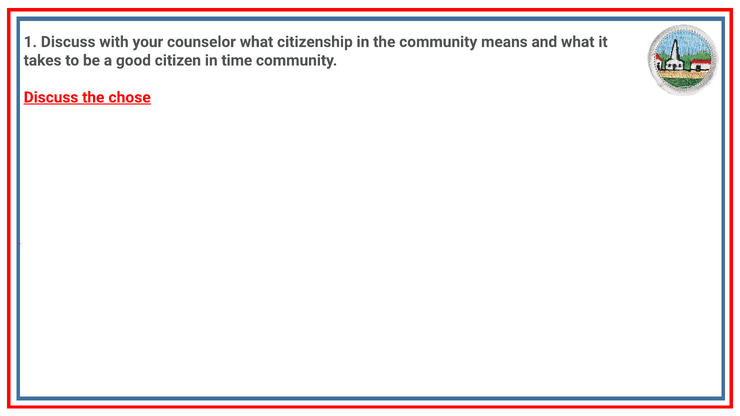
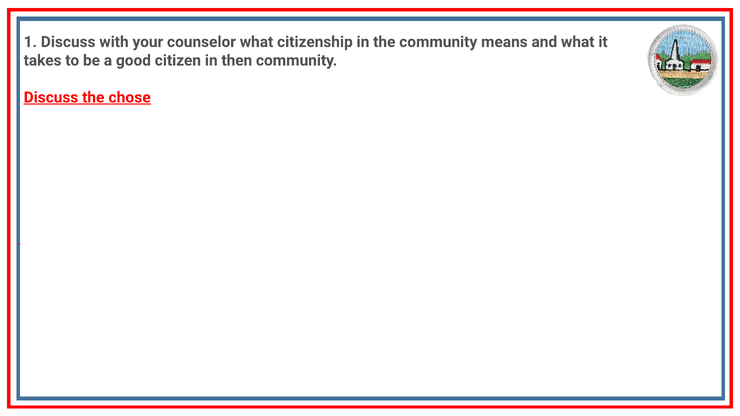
time: time -> then (237, 60)
